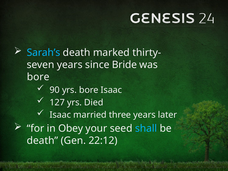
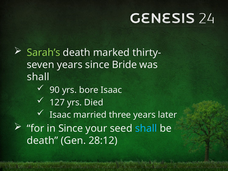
Sarah’s colour: light blue -> light green (44, 53)
bore: bore -> shall (38, 77)
in Obey: Obey -> Since (71, 128)
22:12: 22:12 -> 28:12 (103, 141)
